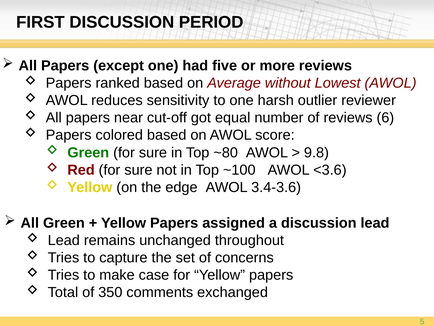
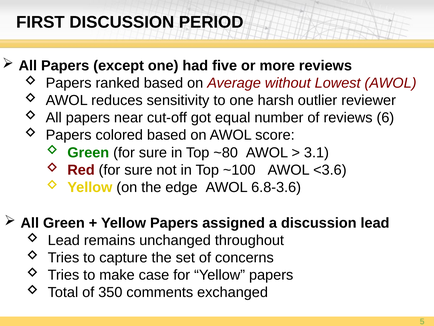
9.8: 9.8 -> 3.1 (316, 152)
3.4-3.6: 3.4-3.6 -> 6.8-3.6 (276, 187)
